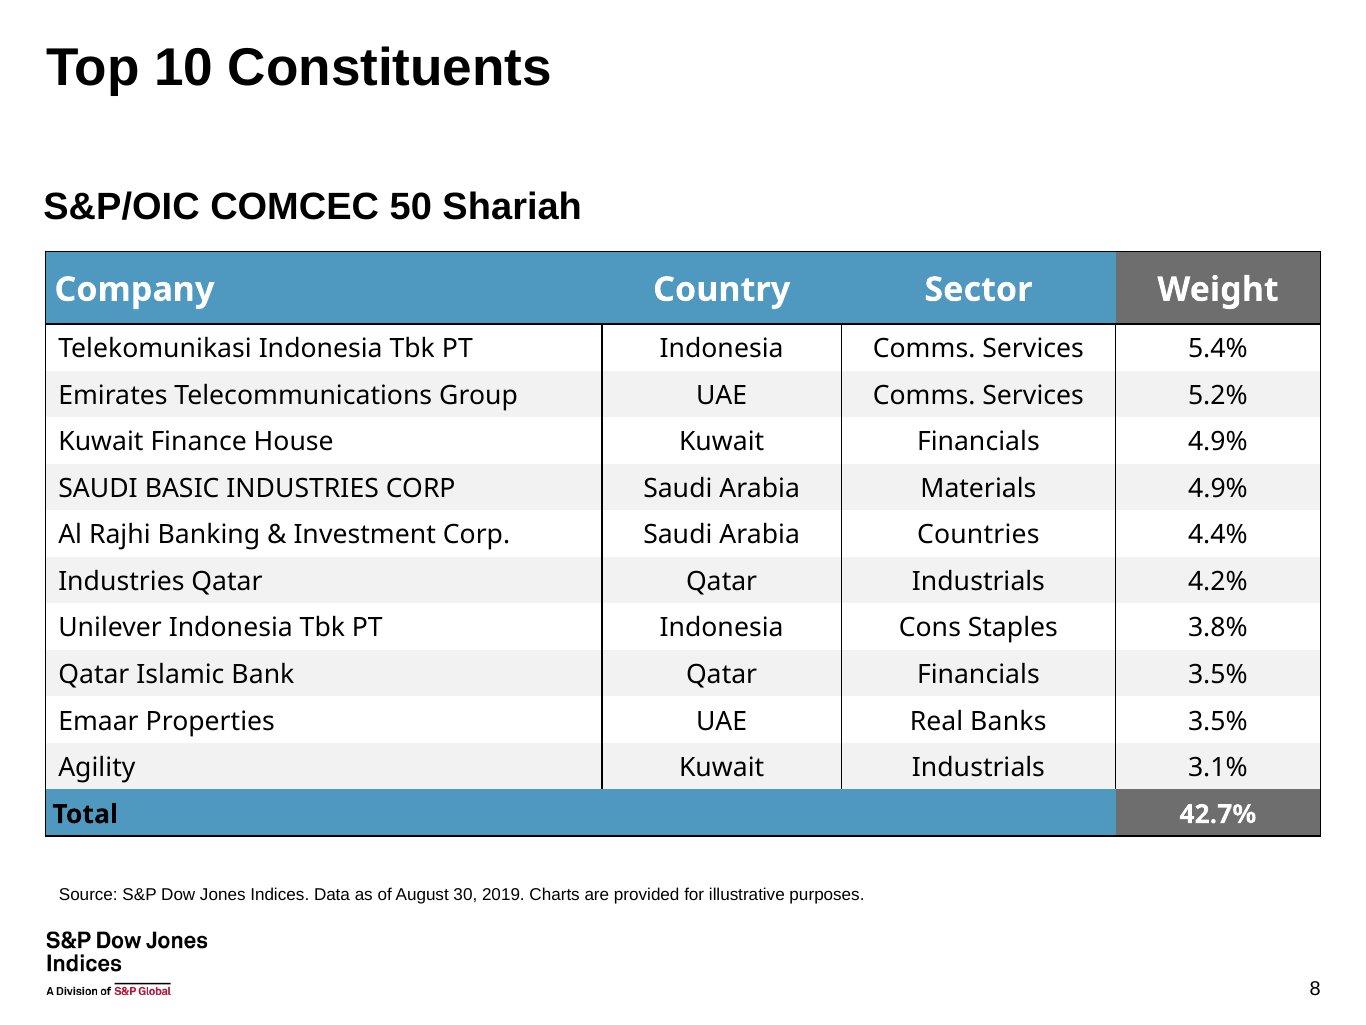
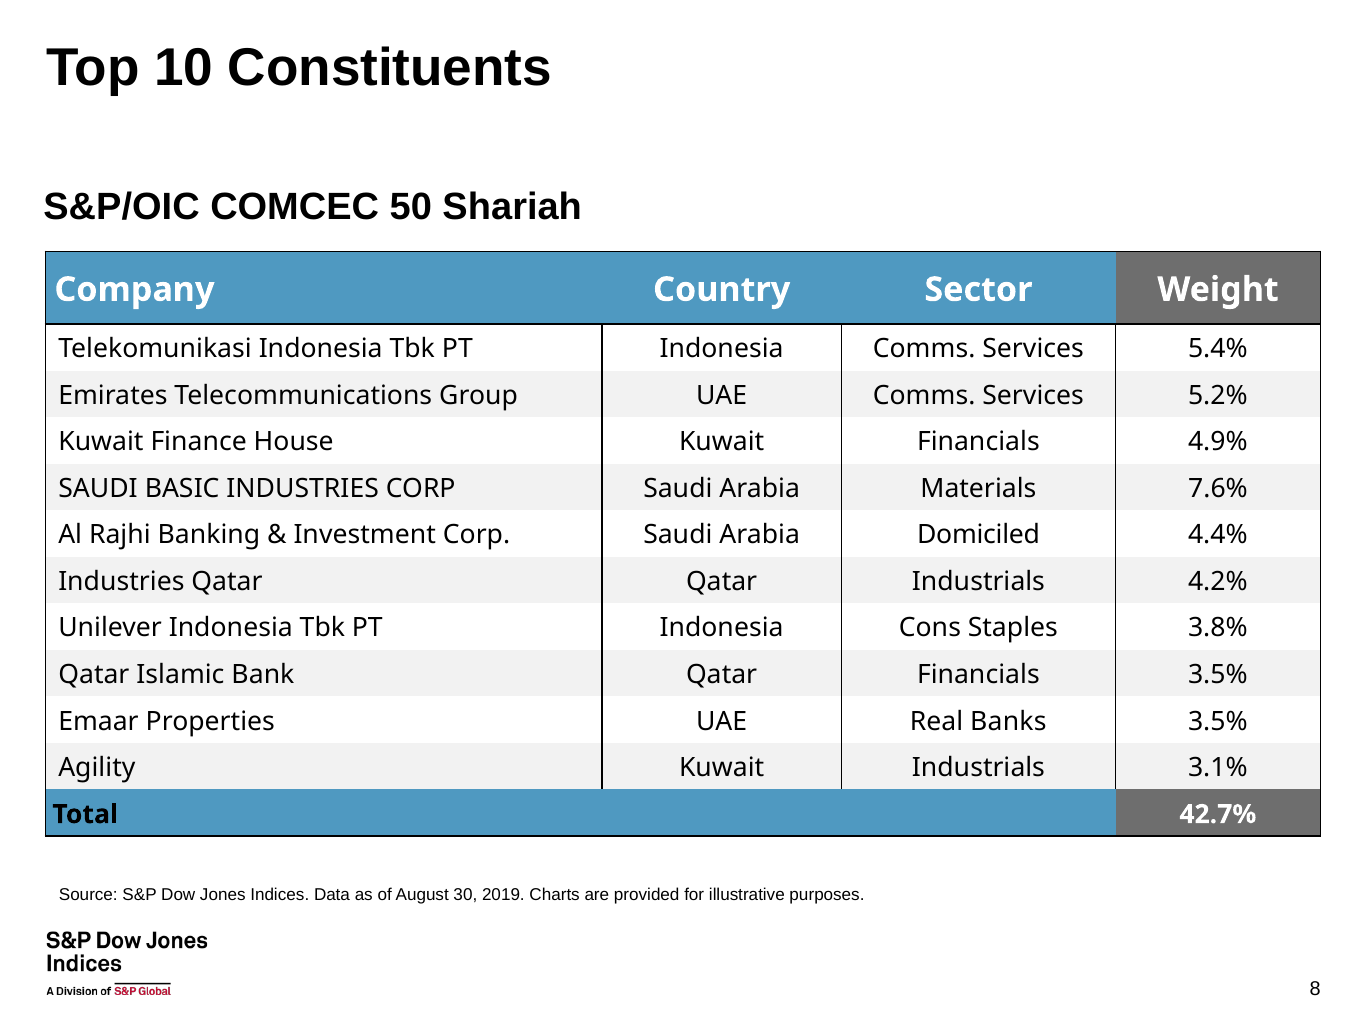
Materials 4.9%: 4.9% -> 7.6% (1218, 488)
Countries: Countries -> Domiciled (979, 535)
